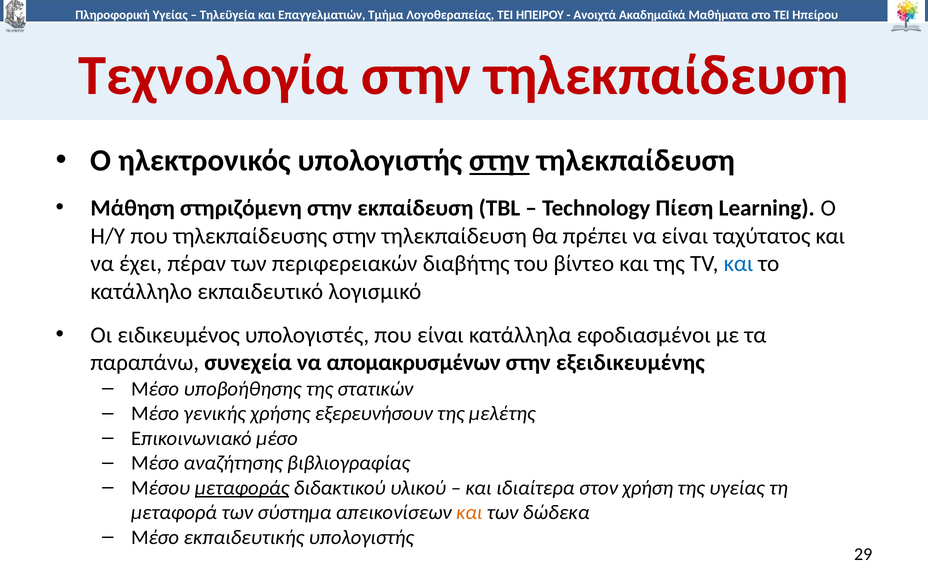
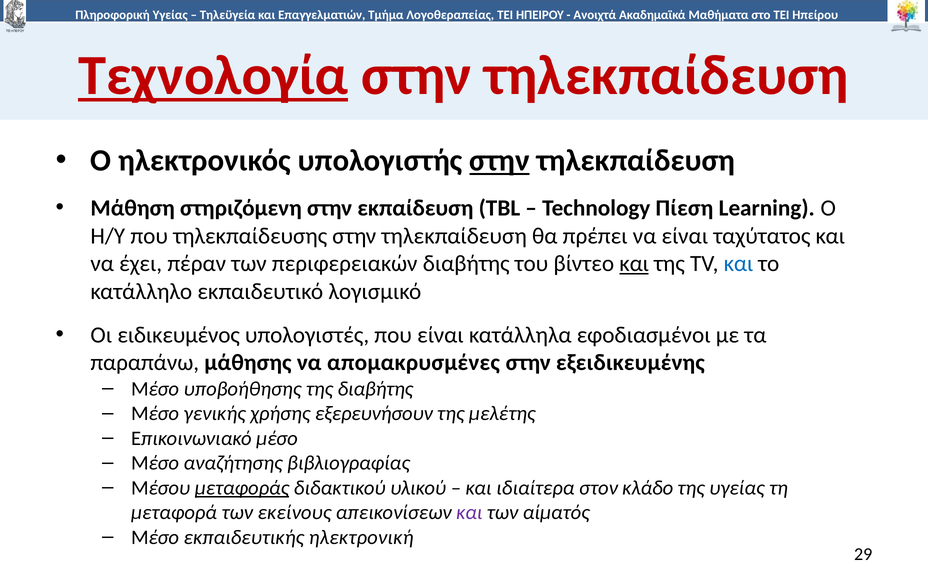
Τεχνολογία underline: none -> present (213, 76)
και underline: none -> present (634, 264)
συνεχεία: συνεχεία -> μάθησης (248, 363)
απομακρυσμένων: απομακρυσμένων -> απομακρυσμένες (413, 363)
της στατικών: στατικών -> διαβήτης (375, 389)
χρήση: χρήση -> κλάδο (648, 488)
σύστημα: σύστημα -> εκείνους (294, 513)
και colour: orange -> purple (469, 513)
δώδεκα: δώδεκα -> αίματός (556, 513)
εκπαιδευτικής υπολογιστής: υπολογιστής -> ηλεκτρονική (361, 537)
